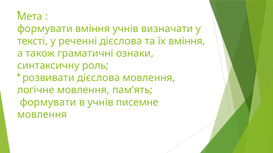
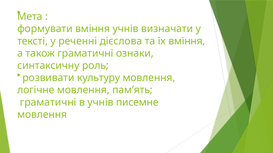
розвивати дієслова: дієслова -> культуру (99, 78)
формувати: формувати -> граматичні (48, 103)
